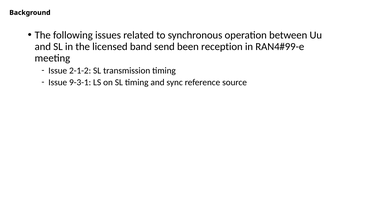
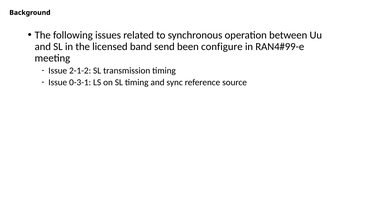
reception: reception -> configure (222, 47)
9-3-1: 9-3-1 -> 0-3-1 (80, 82)
